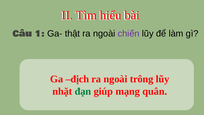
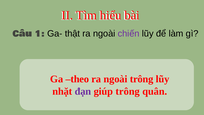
địch: địch -> theo (77, 79)
đạn colour: green -> purple (83, 91)
giúp mạng: mạng -> trông (128, 91)
